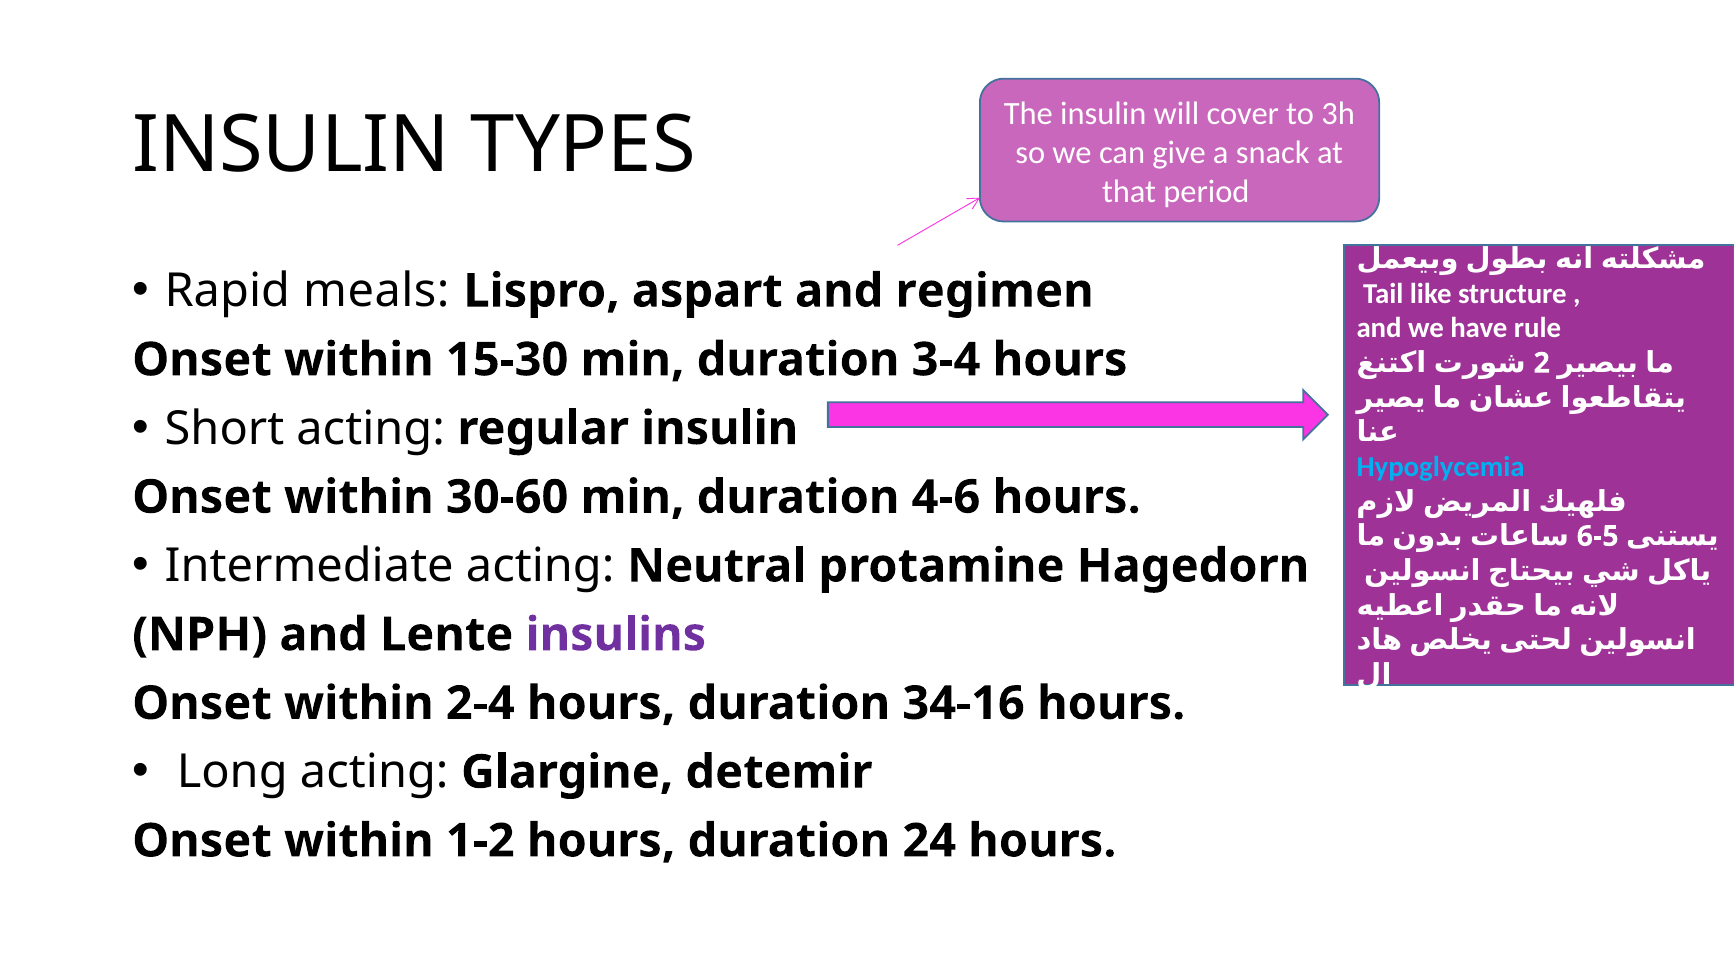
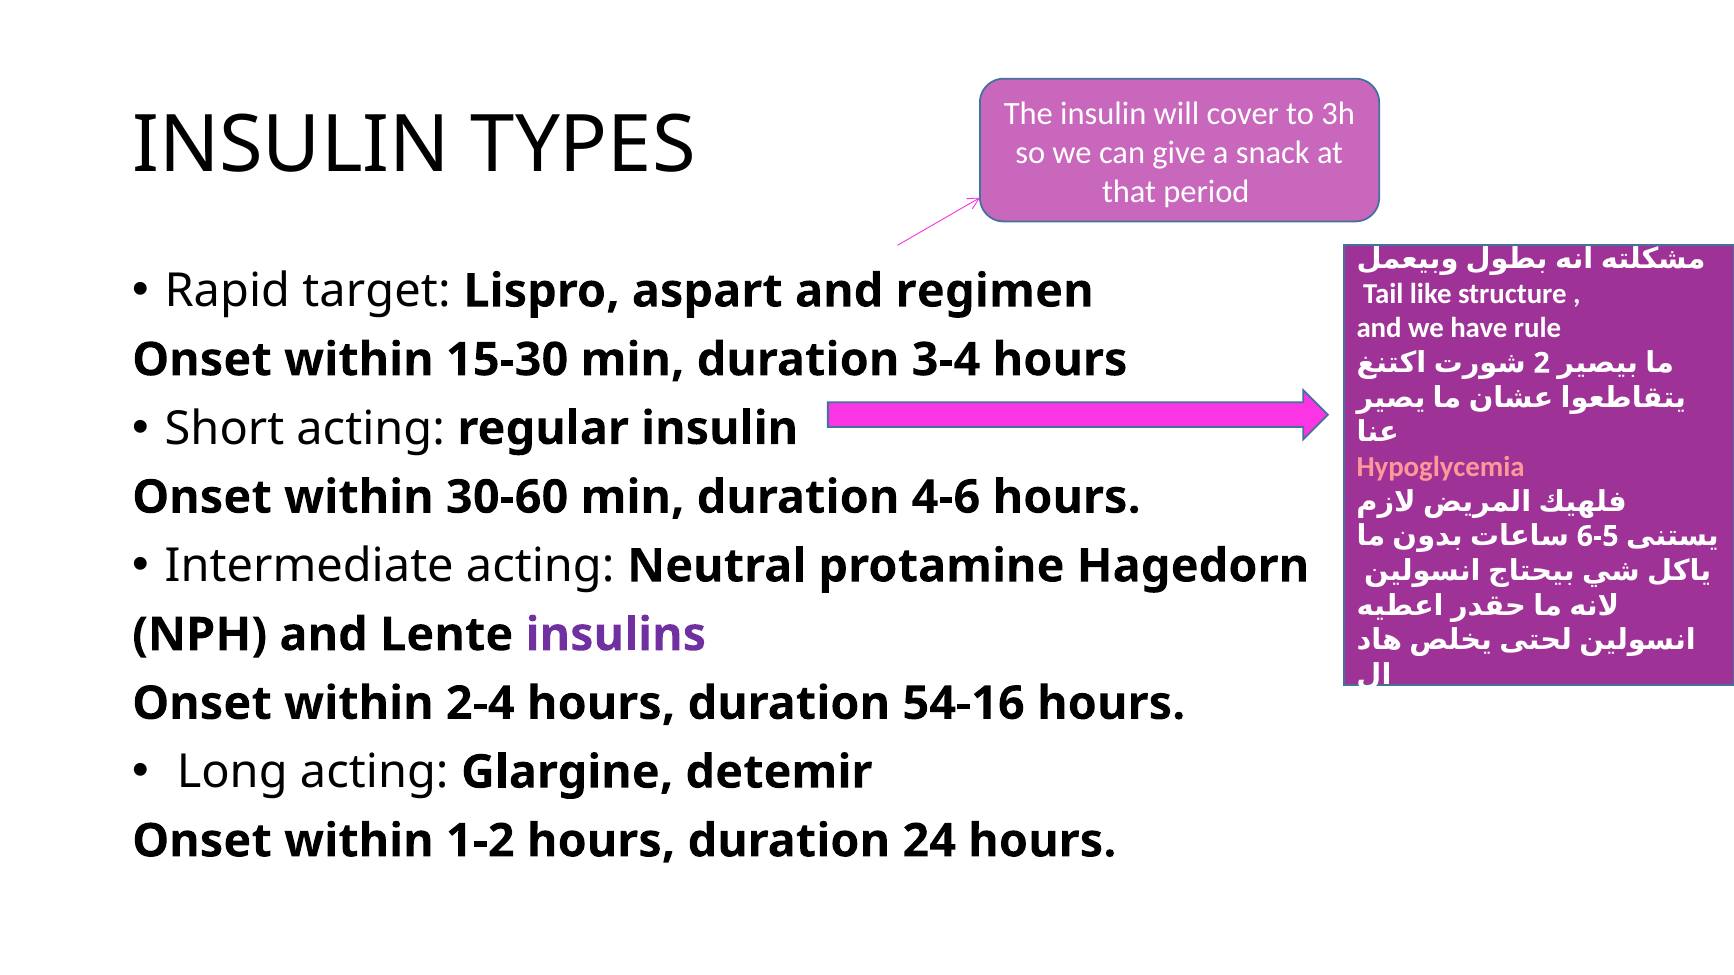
meals: meals -> target (376, 291)
Hypoglycemia colour: light blue -> pink (1441, 467)
34-16: 34-16 -> 54-16 (964, 704)
